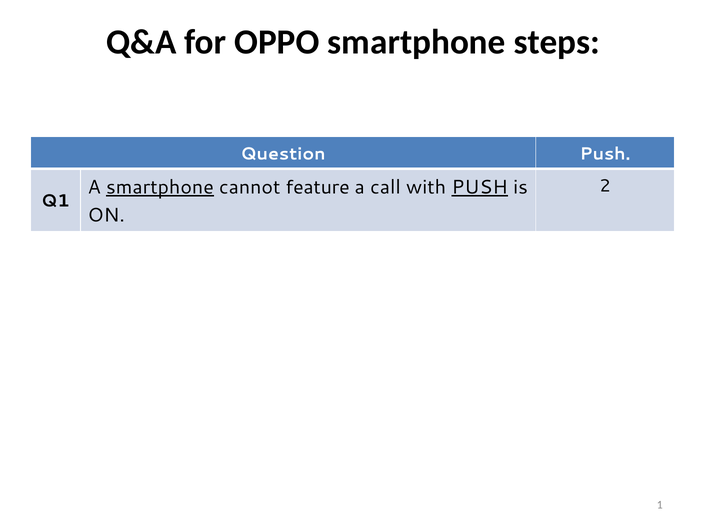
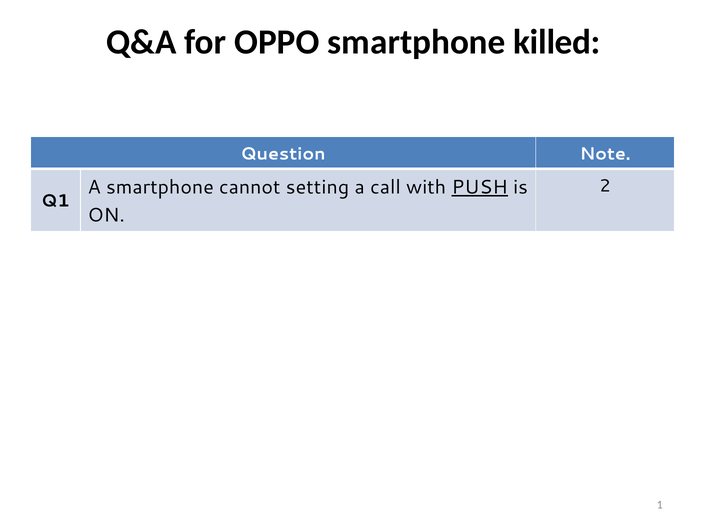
steps: steps -> killed (557, 42)
Question Push: Push -> Note (605, 154)
smartphone underline: present -> none (160, 187)
feature: feature -> setting (317, 187)
